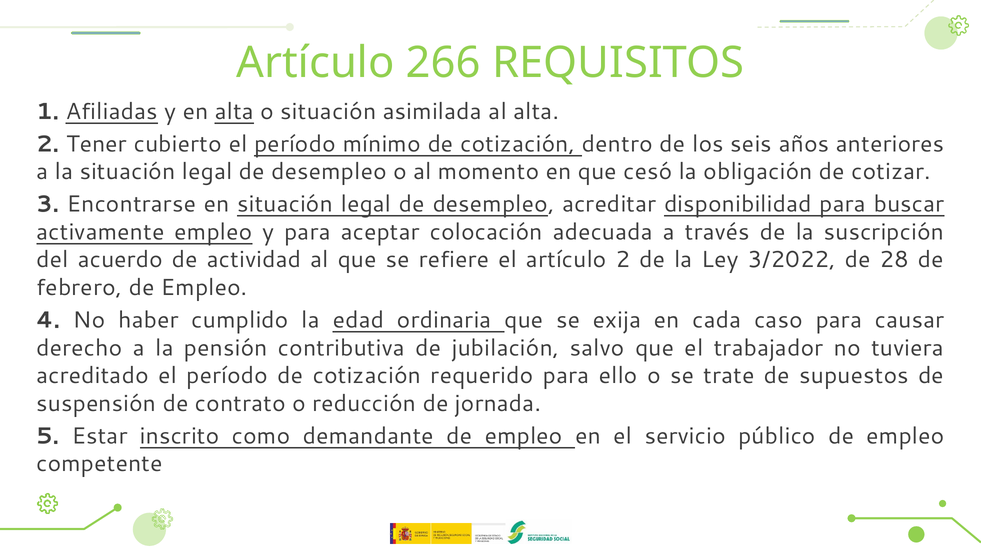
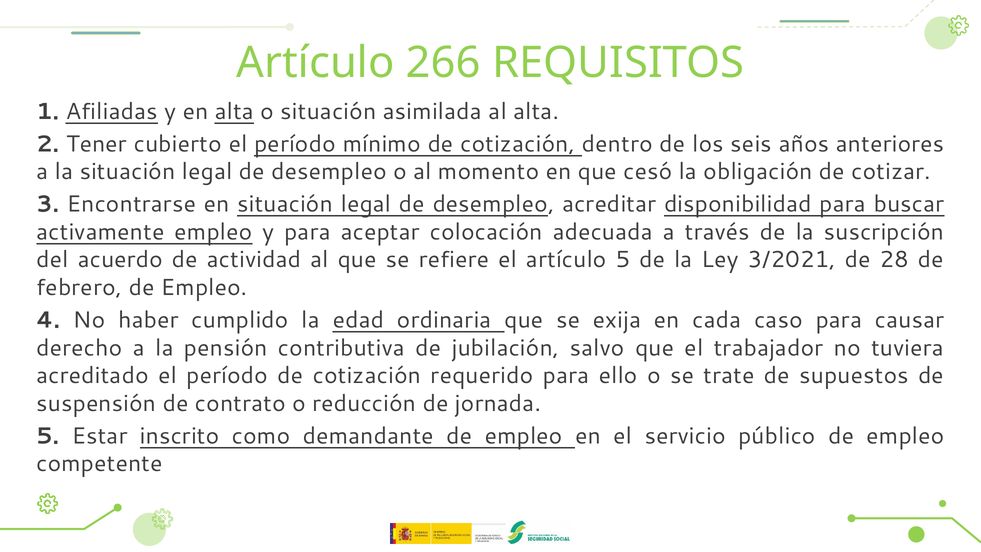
artículo 2: 2 -> 5 (623, 260)
3/2022: 3/2022 -> 3/2021 (792, 260)
